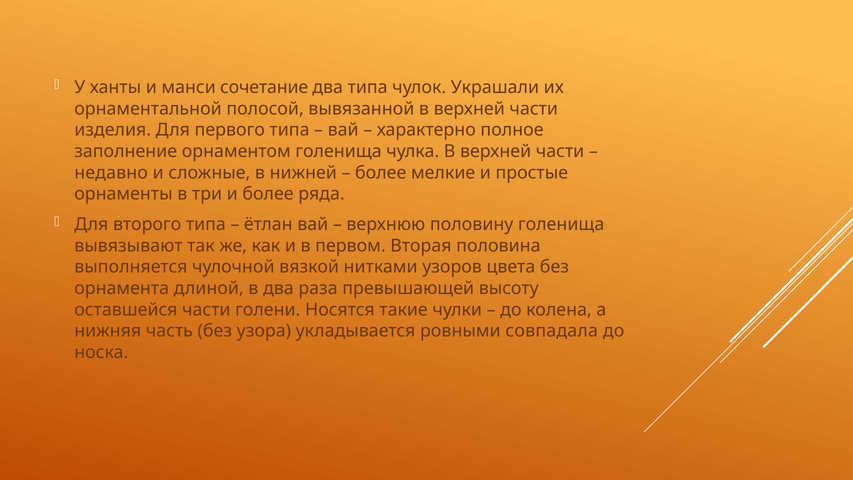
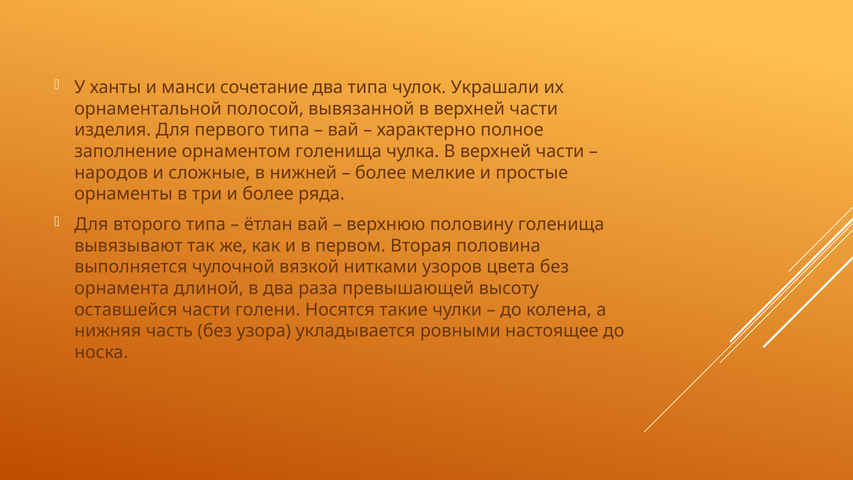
недавно: недавно -> народов (111, 173)
совпадала: совпадала -> настоящее (552, 331)
